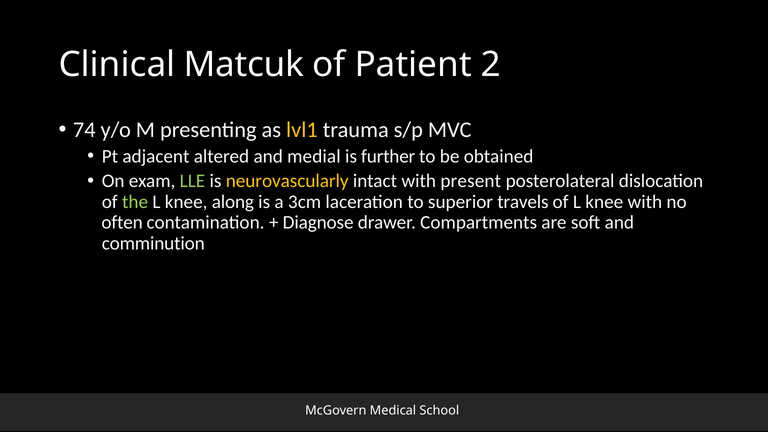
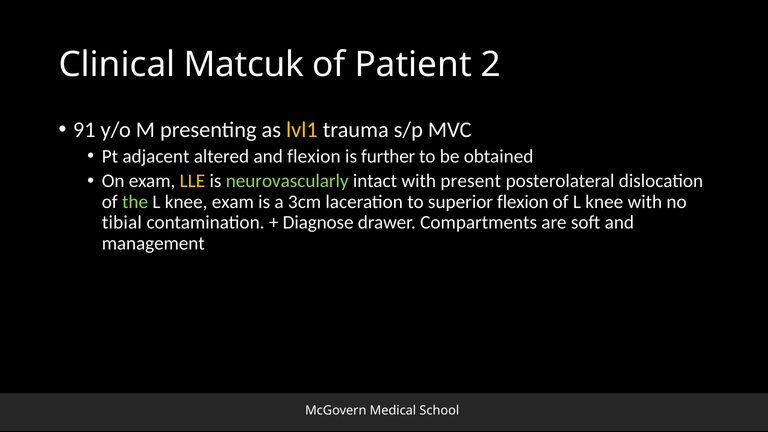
74: 74 -> 91 (84, 130)
and medial: medial -> flexion (314, 156)
LLE colour: light green -> yellow (192, 181)
neurovascularly colour: yellow -> light green (287, 181)
knee along: along -> exam (233, 202)
superior travels: travels -> flexion (523, 202)
often: often -> tibial (122, 222)
comminution: comminution -> management (153, 243)
